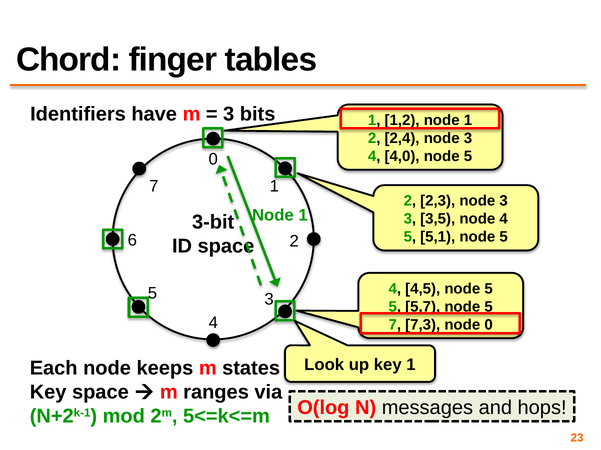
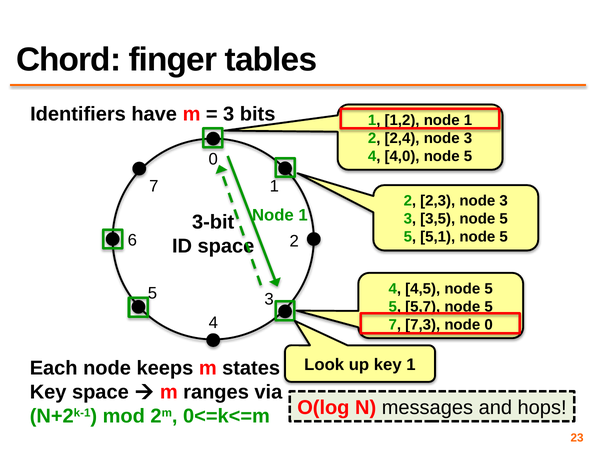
3,5 node 4: 4 -> 5 (504, 219)
5<=k<=m: 5<=k<=m -> 0<=k<=m (227, 417)
